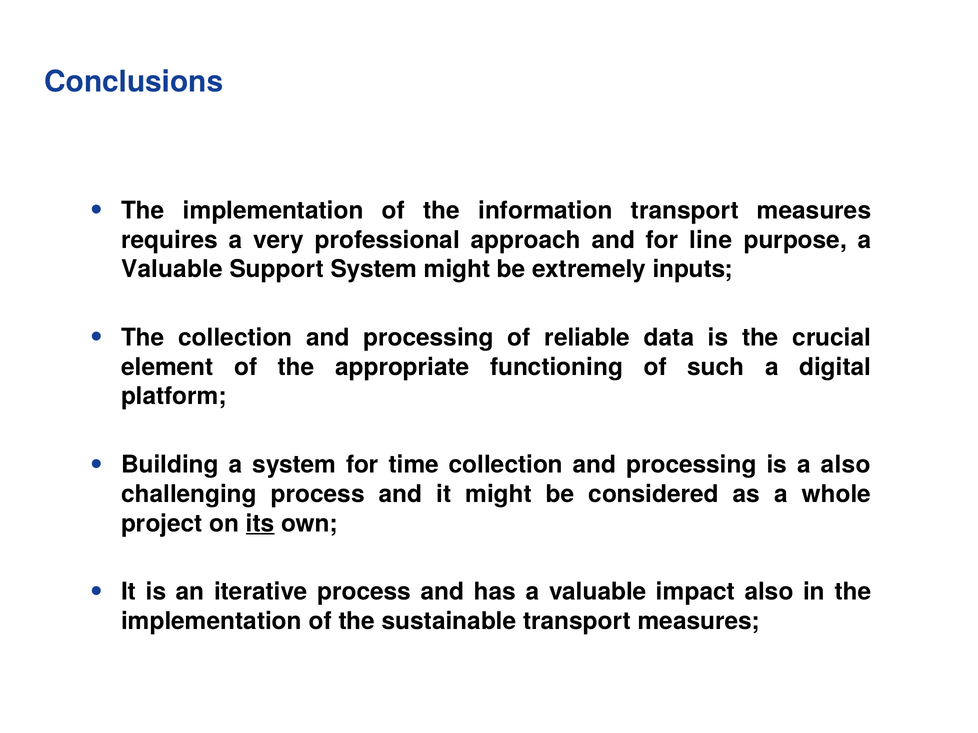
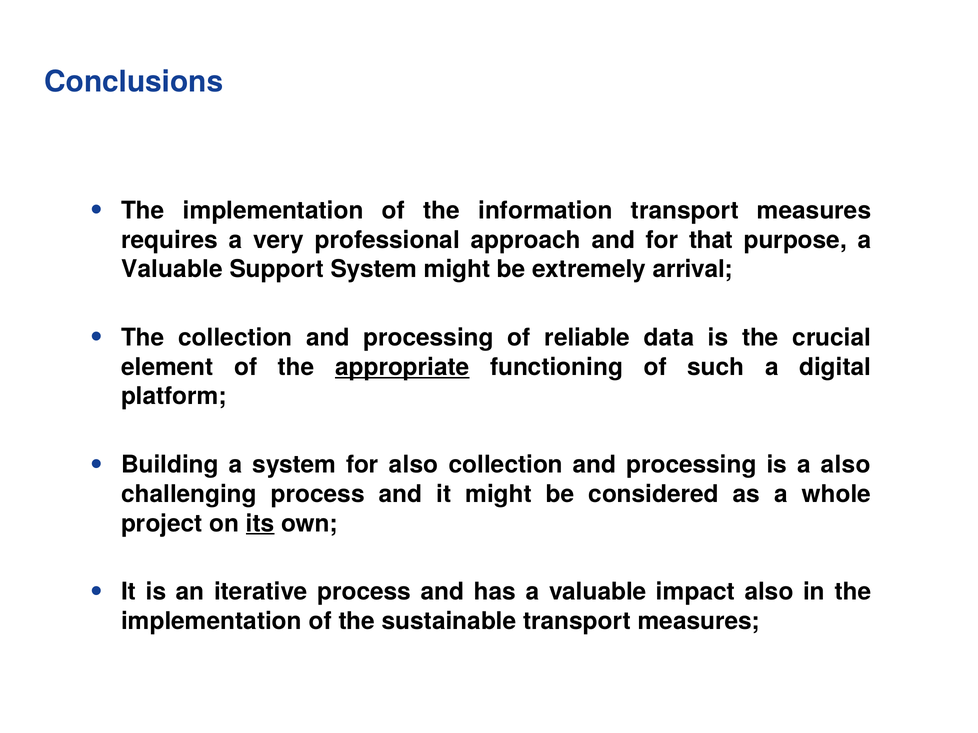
line: line -> that (711, 240)
inputs: inputs -> arrival (693, 270)
appropriate underline: none -> present (402, 367)
for time: time -> also (414, 465)
